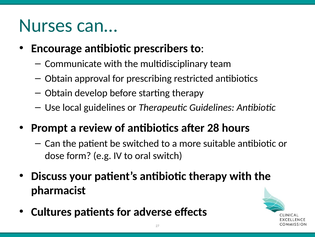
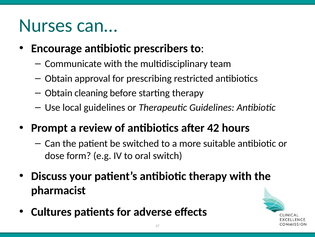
develop: develop -> cleaning (91, 93)
28: 28 -> 42 (213, 128)
